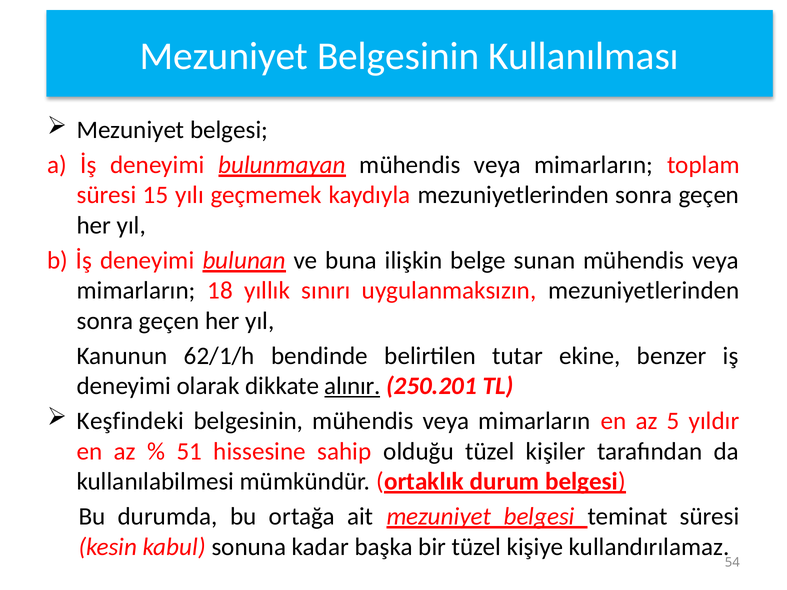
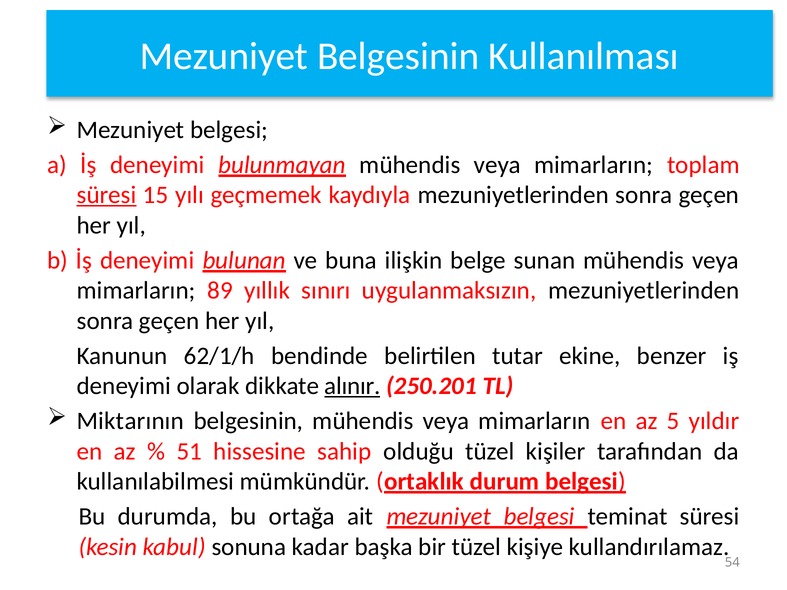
süresi underline: none -> present (107, 195)
18: 18 -> 89 (220, 291)
Keşfindeki: Keşfindeki -> Miktarının (130, 421)
